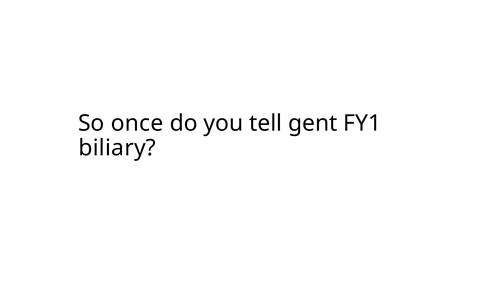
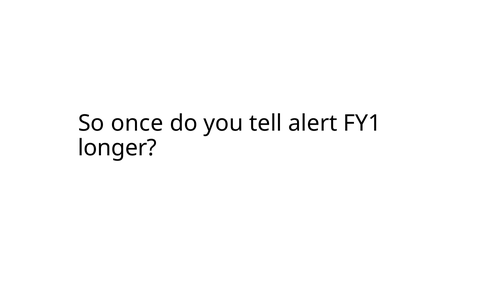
gent: gent -> alert (313, 123)
biliary: biliary -> longer (117, 148)
